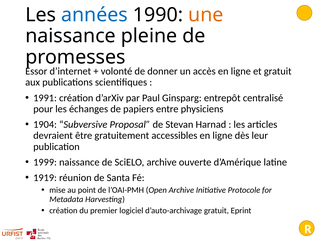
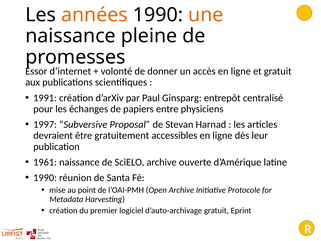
années colour: blue -> orange (94, 15)
1904: 1904 -> 1997 (45, 124)
1999: 1999 -> 1961 (45, 162)
1919: 1919 -> 1990 (45, 178)
